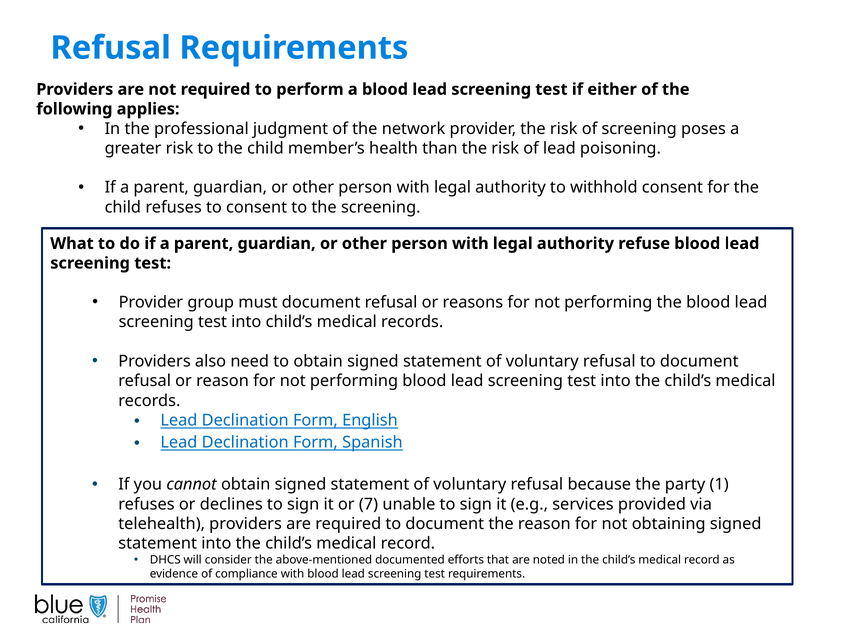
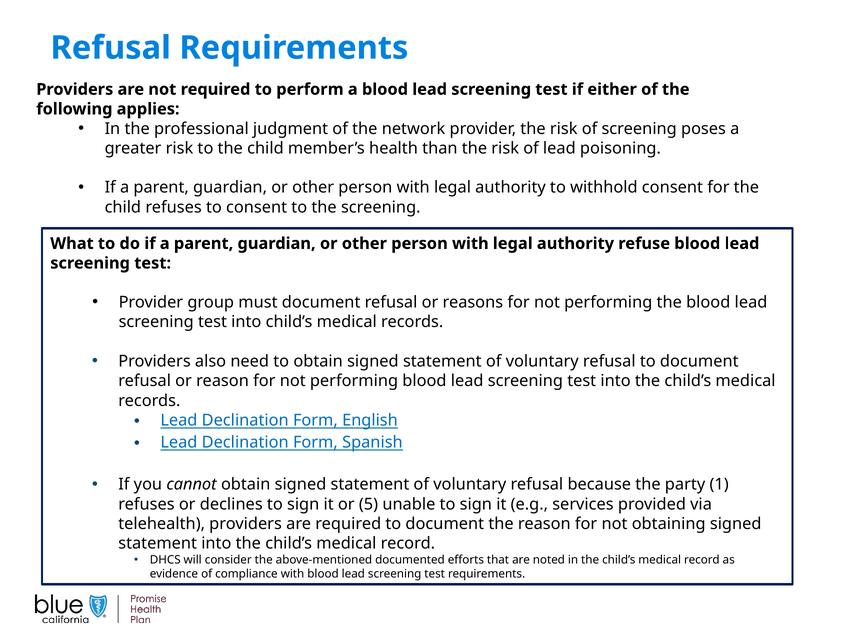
7: 7 -> 5 (368, 504)
